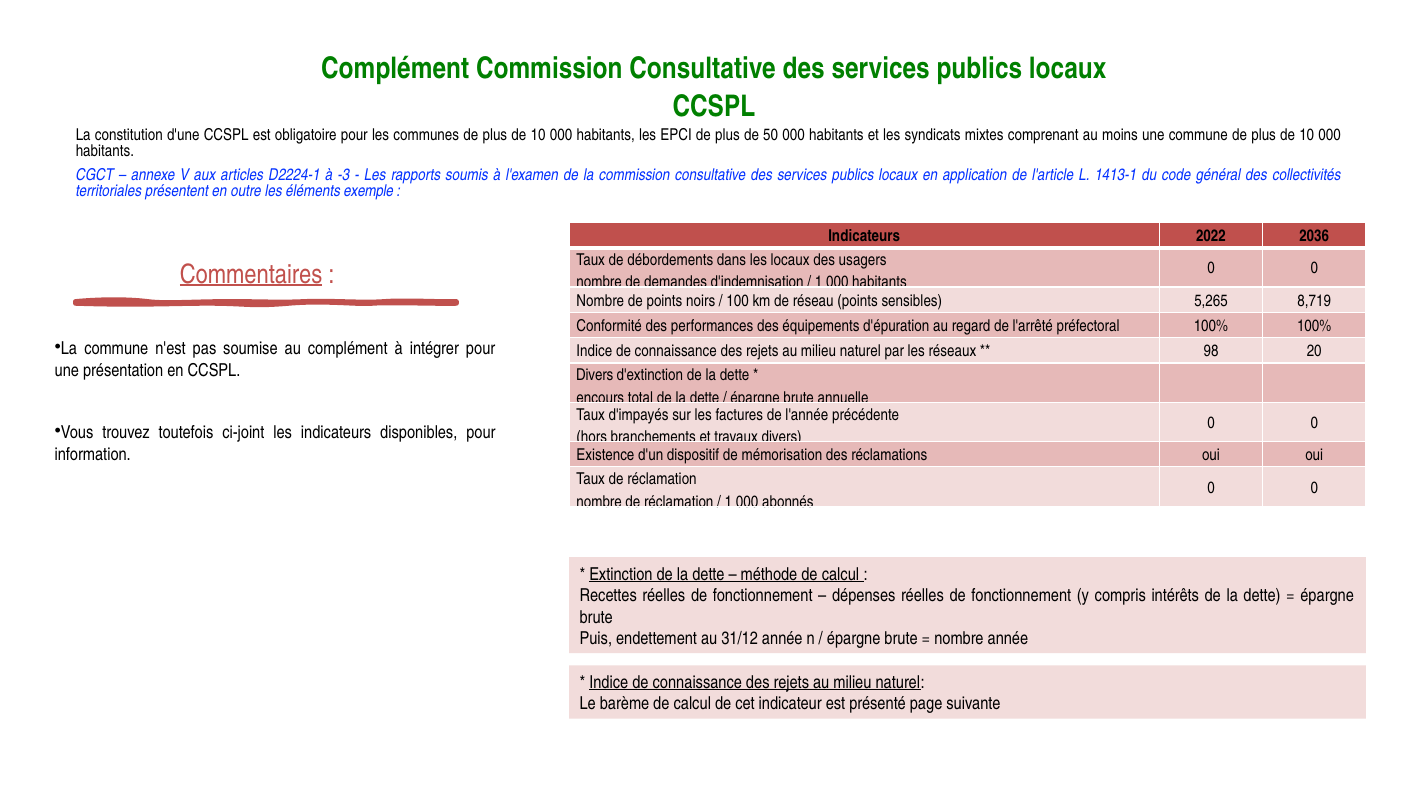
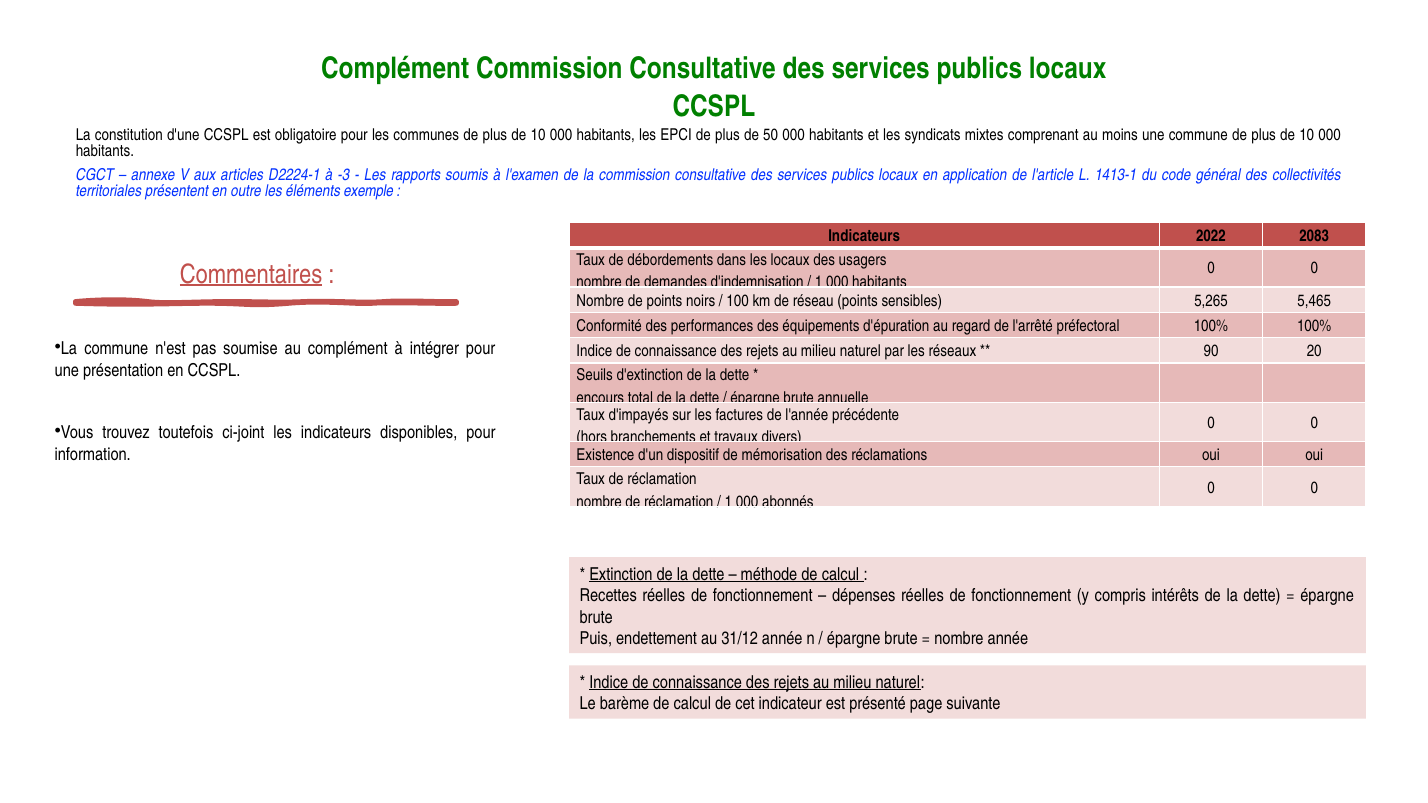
2036: 2036 -> 2083 (1314, 236)
8,719: 8,719 -> 5,465 (1314, 301)
98: 98 -> 90 (1211, 352)
Divers: Divers -> Seuils (595, 375)
